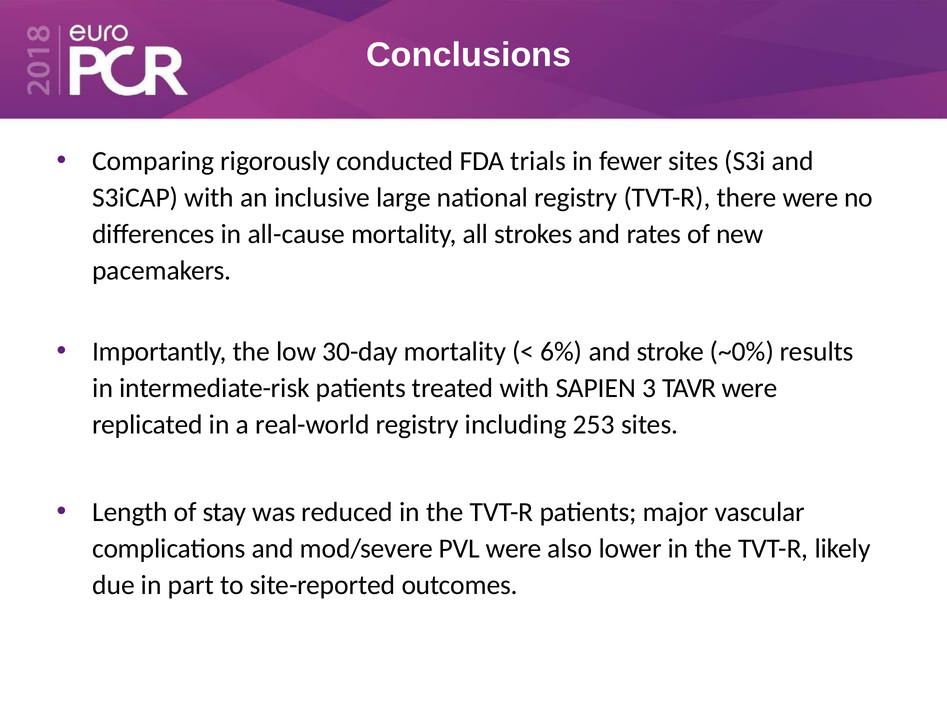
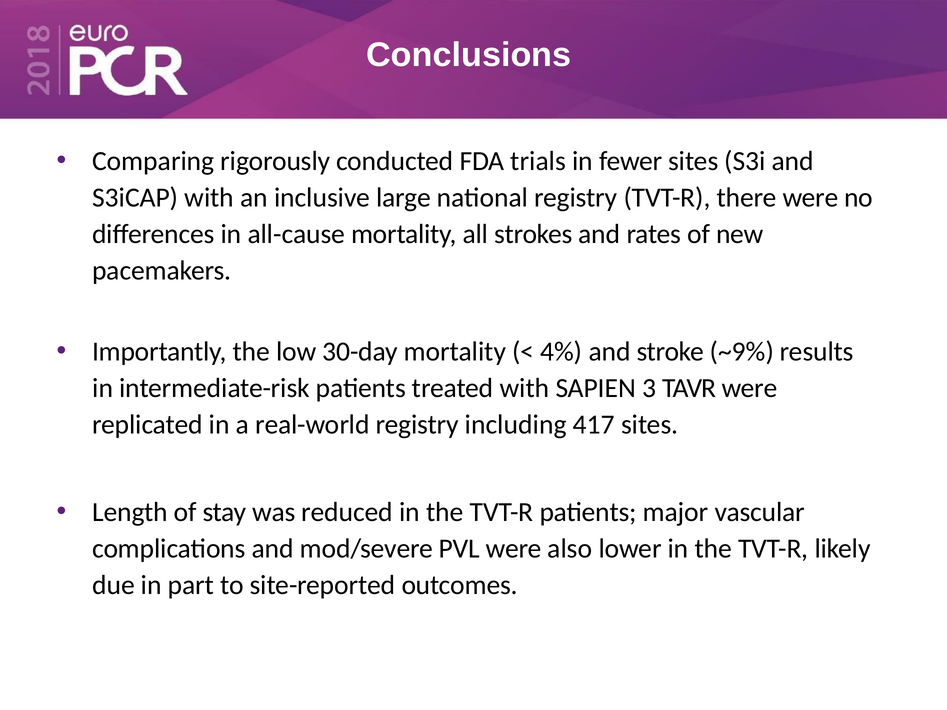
6%: 6% -> 4% (561, 352)
~0%: ~0% -> ~9% (742, 352)
253: 253 -> 417 (594, 425)
